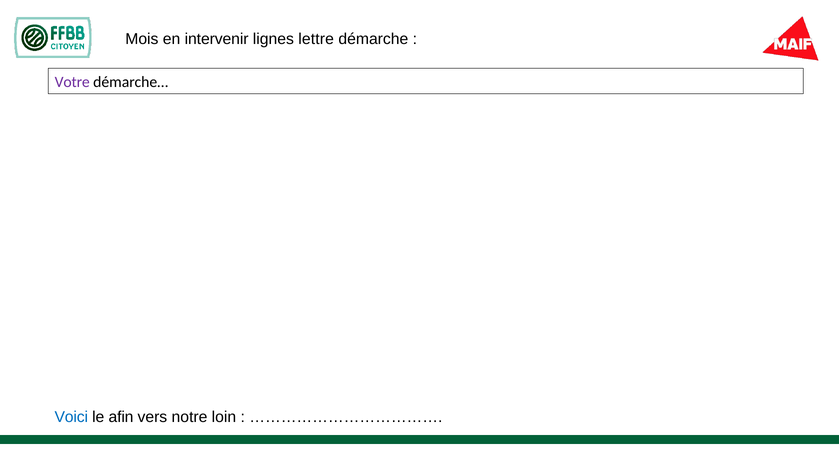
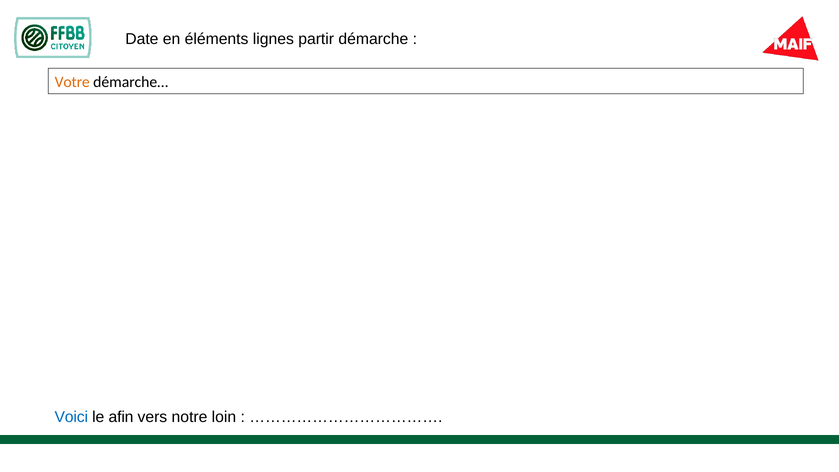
Mois: Mois -> Date (142, 39)
intervenir: intervenir -> éléments (217, 39)
lettre: lettre -> partir (316, 39)
Votre colour: purple -> orange (72, 82)
